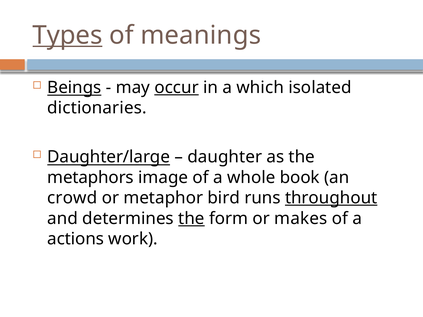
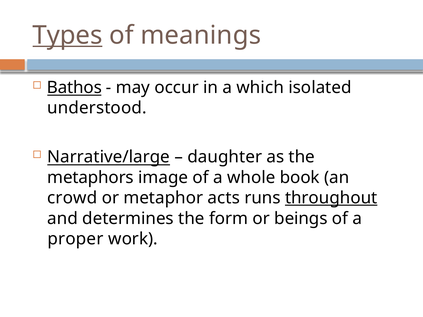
Beings: Beings -> Bathos (74, 88)
occur underline: present -> none (177, 88)
dictionaries: dictionaries -> understood (97, 108)
Daughter/large: Daughter/large -> Narrative/large (109, 157)
bird: bird -> acts (224, 198)
the underline: present -> none (191, 219)
makes: makes -> beings (301, 219)
actions: actions -> proper (75, 239)
